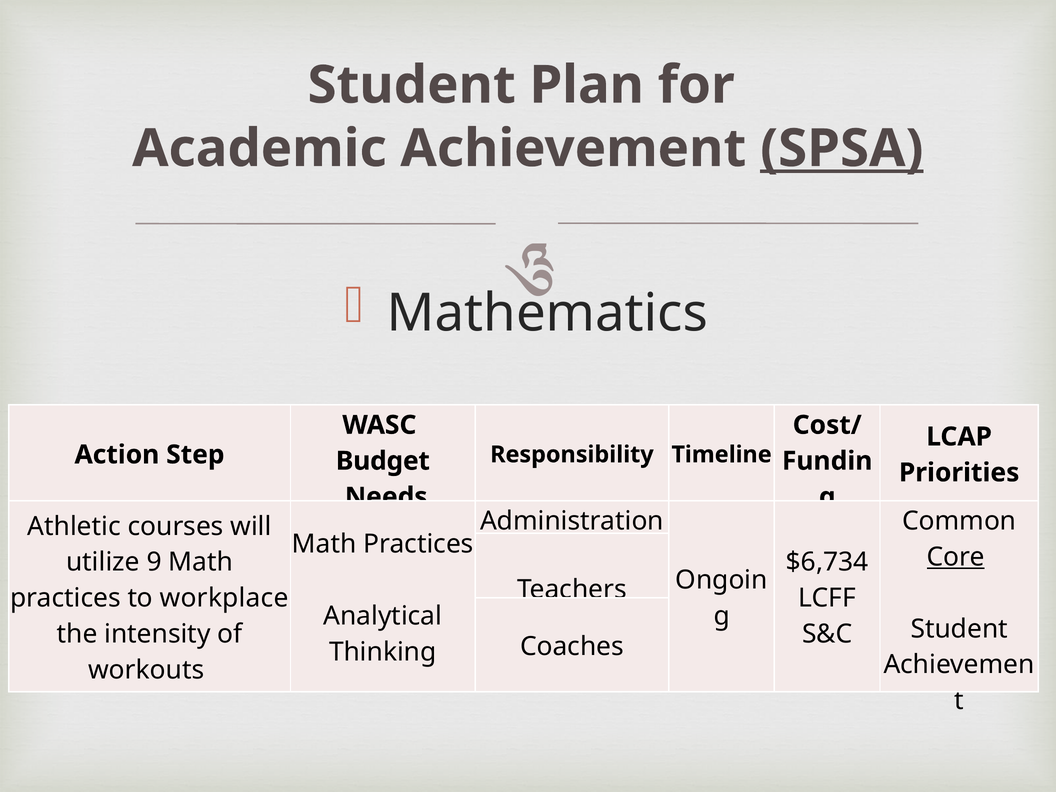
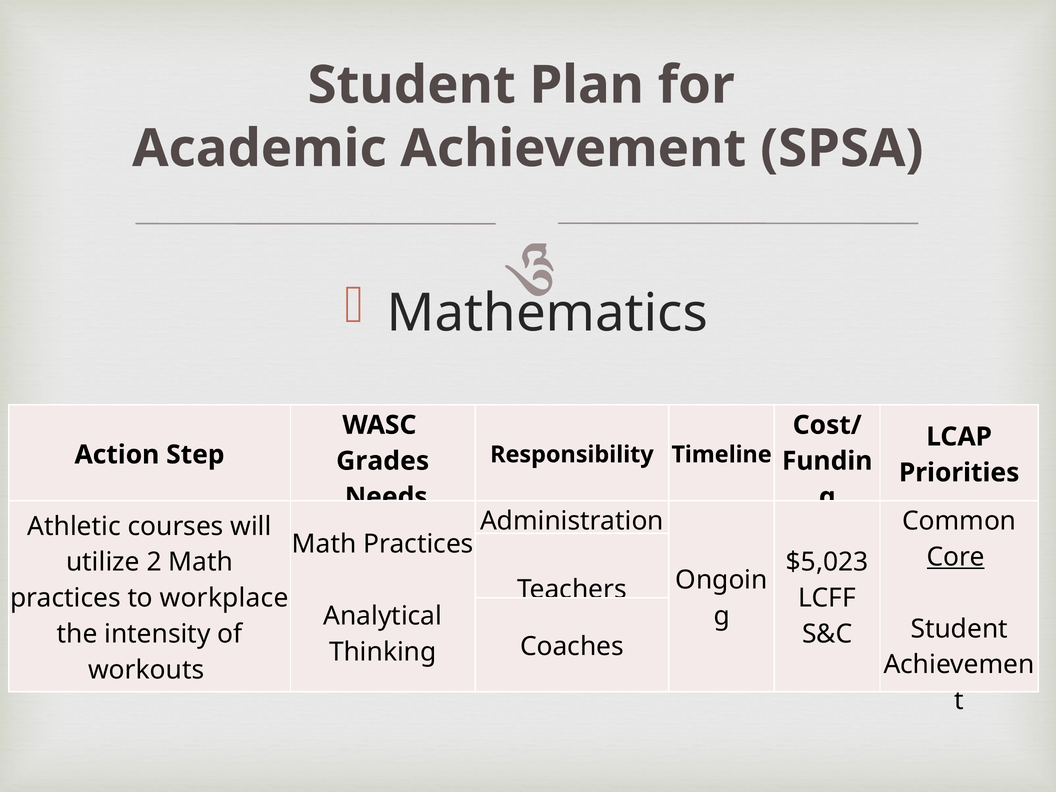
SPSA underline: present -> none (842, 149)
Budget: Budget -> Grades (383, 461)
9: 9 -> 2 (154, 562)
$6,734: $6,734 -> $5,023 (827, 562)
